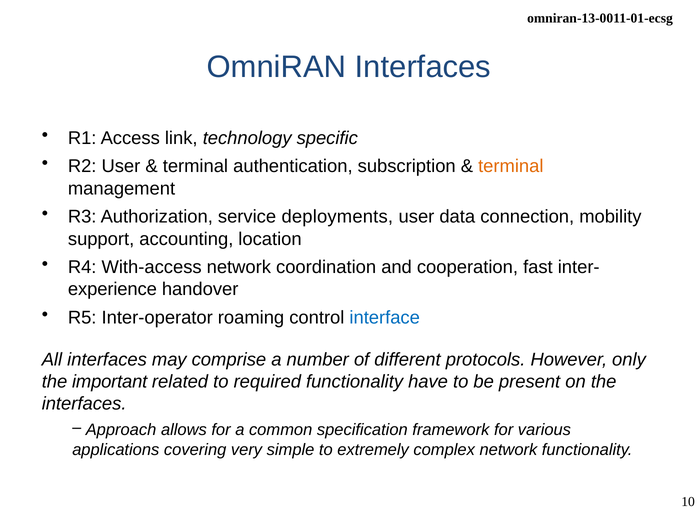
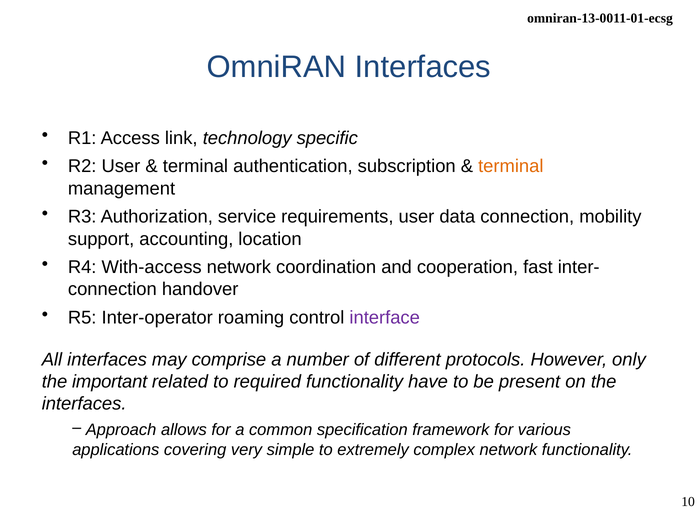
deployments: deployments -> requirements (337, 217)
experience: experience -> connection (112, 289)
interface colour: blue -> purple (385, 317)
